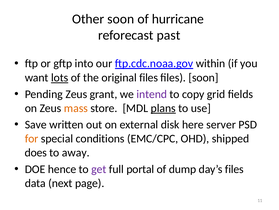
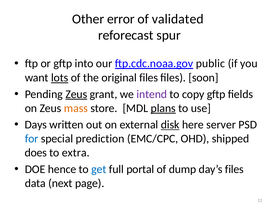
Other soon: soon -> error (121, 19)
hurricane: hurricane -> validated (178, 19)
past: past -> spur (169, 35)
within: within -> public (210, 63)
Zeus underline: none -> present (76, 94)
copy grid: grid -> gftp (216, 94)
Save: Save -> Days (36, 124)
disk underline: none -> present (170, 124)
for colour: orange -> blue (32, 138)
conditions: conditions -> prediction (100, 138)
away: away -> extra (76, 152)
get colour: purple -> blue (99, 169)
